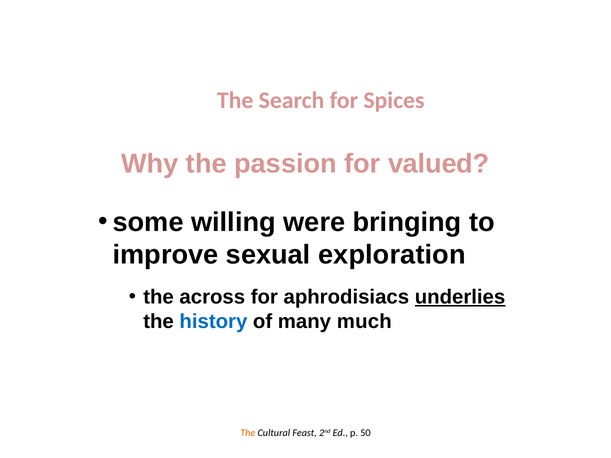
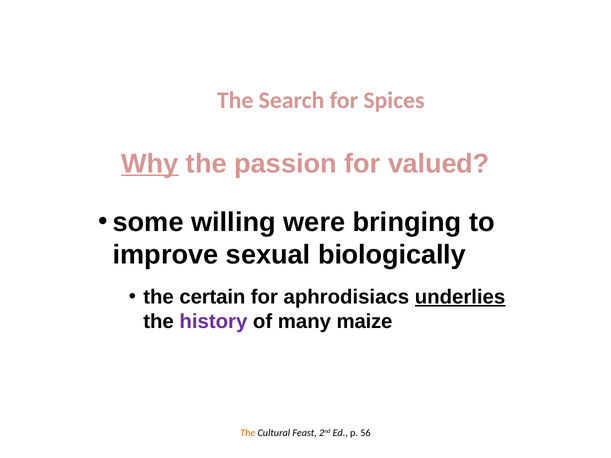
Why underline: none -> present (150, 164)
exploration: exploration -> biologically (392, 255)
across: across -> certain (212, 297)
history colour: blue -> purple (213, 322)
much: much -> maize (364, 322)
50: 50 -> 56 (365, 433)
